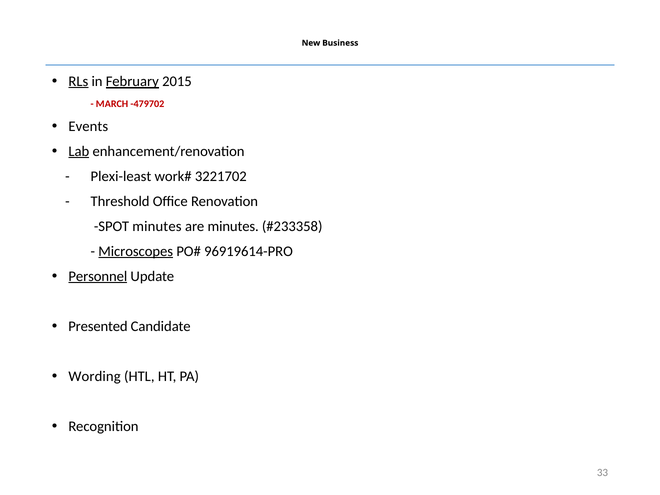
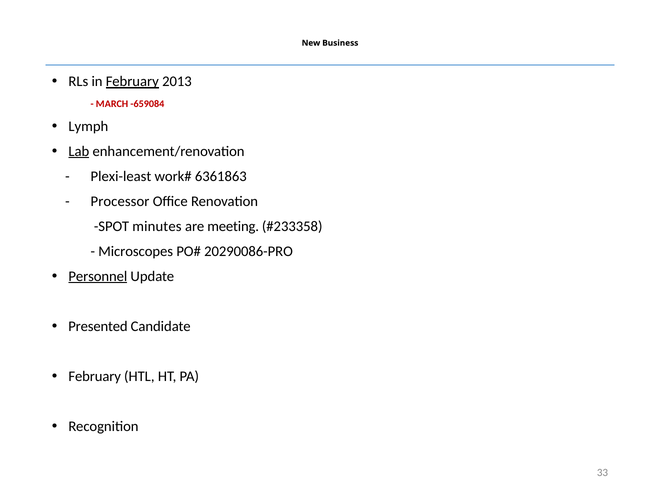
RLs underline: present -> none (78, 81)
2015: 2015 -> 2013 (177, 81)
-479702: -479702 -> -659084 (147, 104)
Events: Events -> Lymph (88, 126)
3221702: 3221702 -> 6361863 (221, 176)
Threshold: Threshold -> Processor (120, 201)
are minutes: minutes -> meeting (233, 226)
Microscopes underline: present -> none (136, 251)
96919614-PRO: 96919614-PRO -> 20290086-PRO (248, 251)
Wording: Wording -> February (95, 376)
